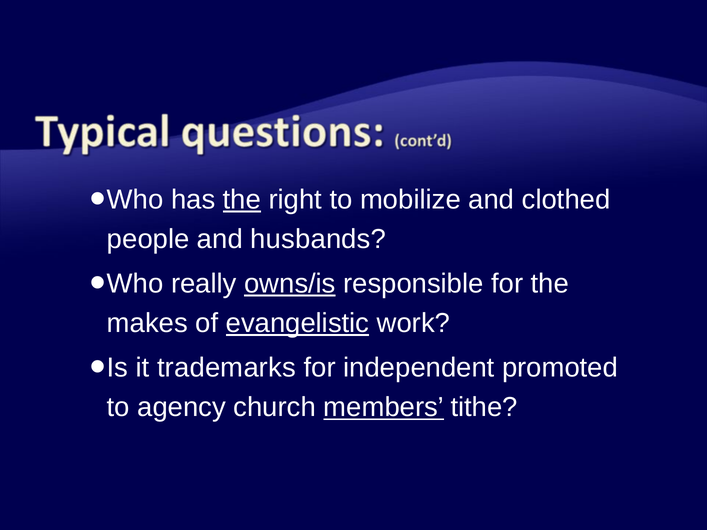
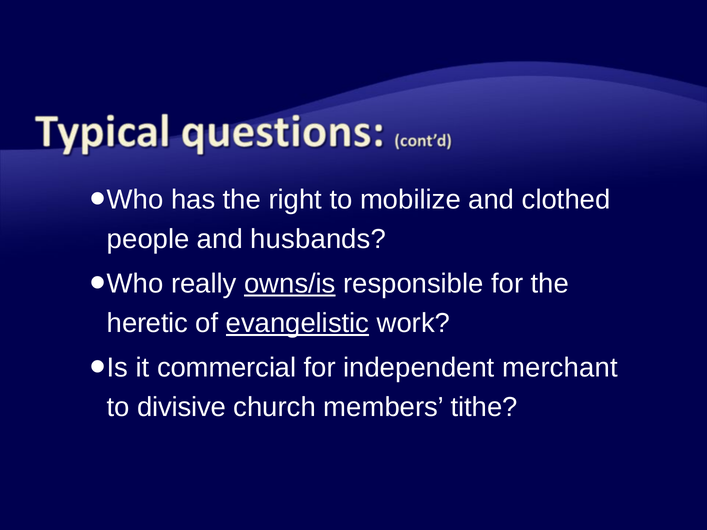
the underline: present -> none (242, 200)
makes: makes -> heretic (147, 323)
trademarks: trademarks -> commercial (227, 368)
promoted: promoted -> merchant (560, 368)
agency: agency -> divisive (182, 407)
members underline: present -> none (384, 407)
